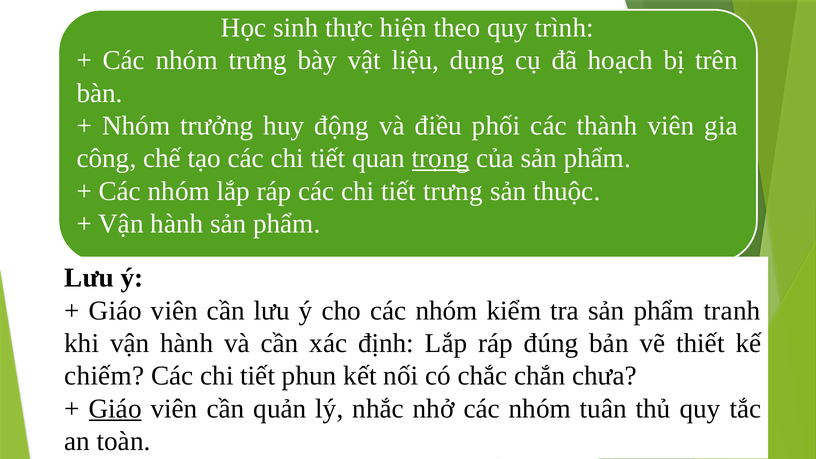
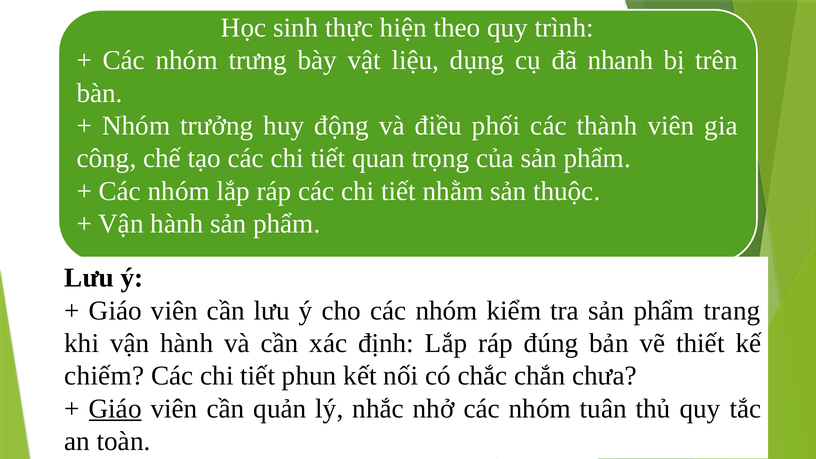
hoạch: hoạch -> nhanh (620, 60)
trọng underline: present -> none (441, 158)
tiết trưng: trưng -> nhằm (453, 191)
tranh: tranh -> trang (732, 311)
